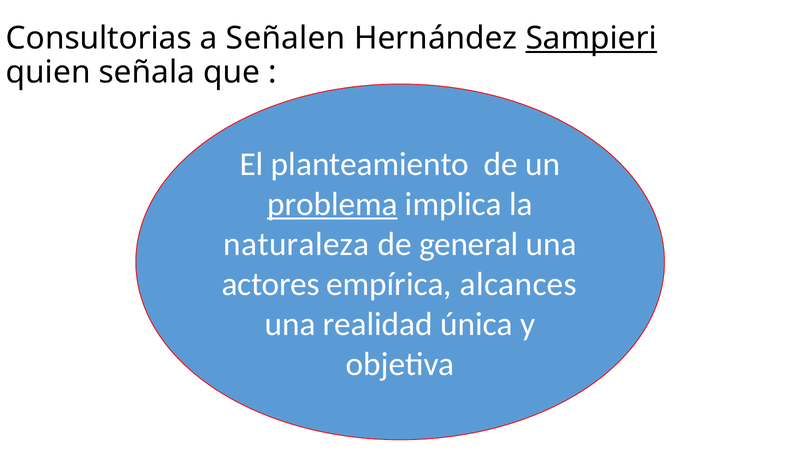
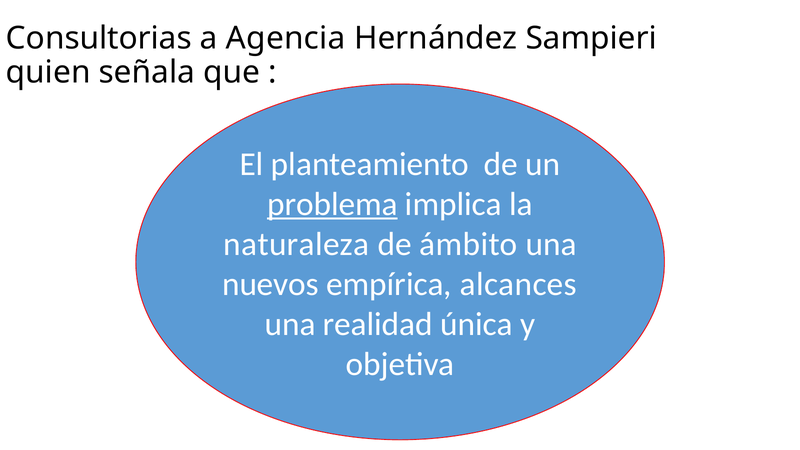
Señalen: Señalen -> Agencia (286, 38)
Sampieri underline: present -> none (591, 38)
general: general -> ámbito (469, 244)
actores: actores -> nuevos (271, 284)
